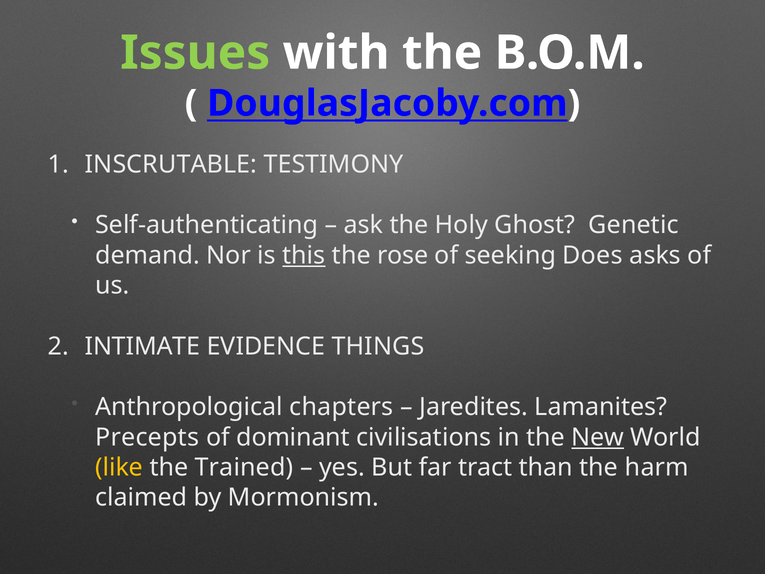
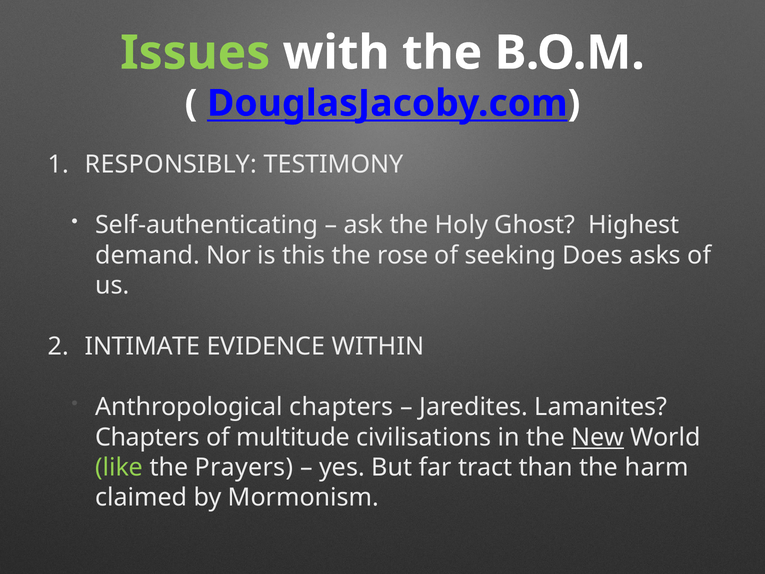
INSCRUTABLE: INSCRUTABLE -> RESPONSIBLY (171, 164)
Genetic: Genetic -> Highest (634, 225)
this underline: present -> none (304, 255)
THINGS: THINGS -> WITHIN (378, 346)
Precepts: Precepts -> Chapters (147, 437)
dominant: dominant -> multitude (293, 437)
like colour: yellow -> light green (119, 467)
Trained: Trained -> Prayers (244, 467)
